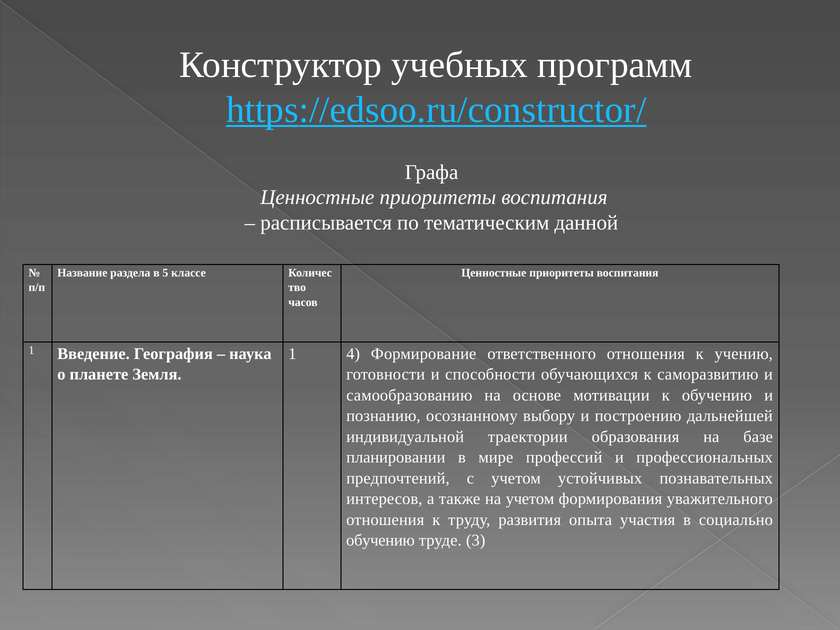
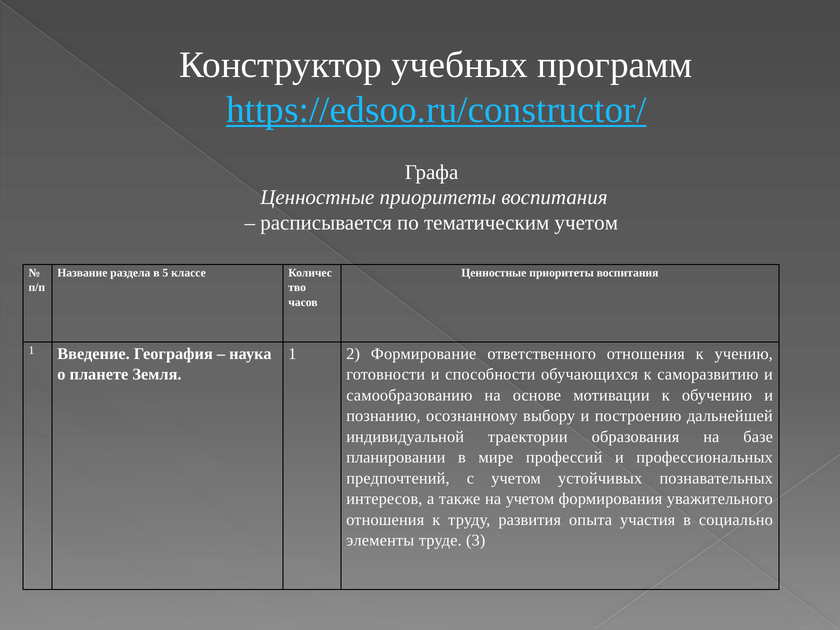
тематическим данной: данной -> учетом (586, 223)
4: 4 -> 2 (353, 354)
обучению: обучению -> элементы (380, 540)
